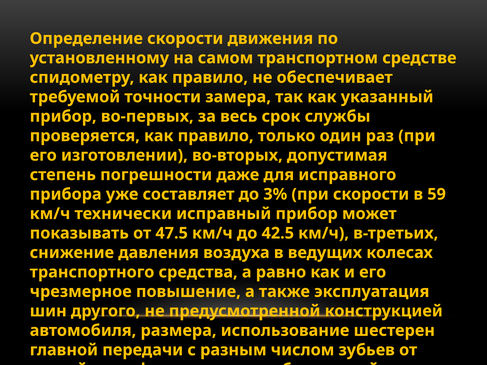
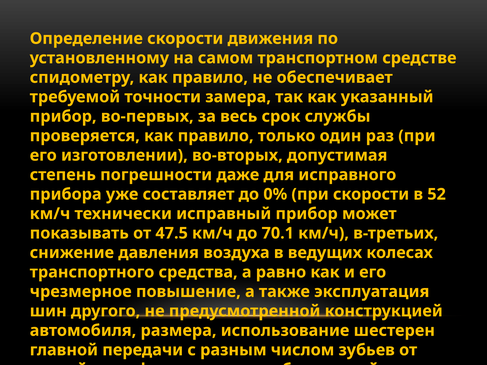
3%: 3% -> 0% (275, 194)
59: 59 -> 52 (437, 194)
42.5: 42.5 -> 70.1 (278, 233)
